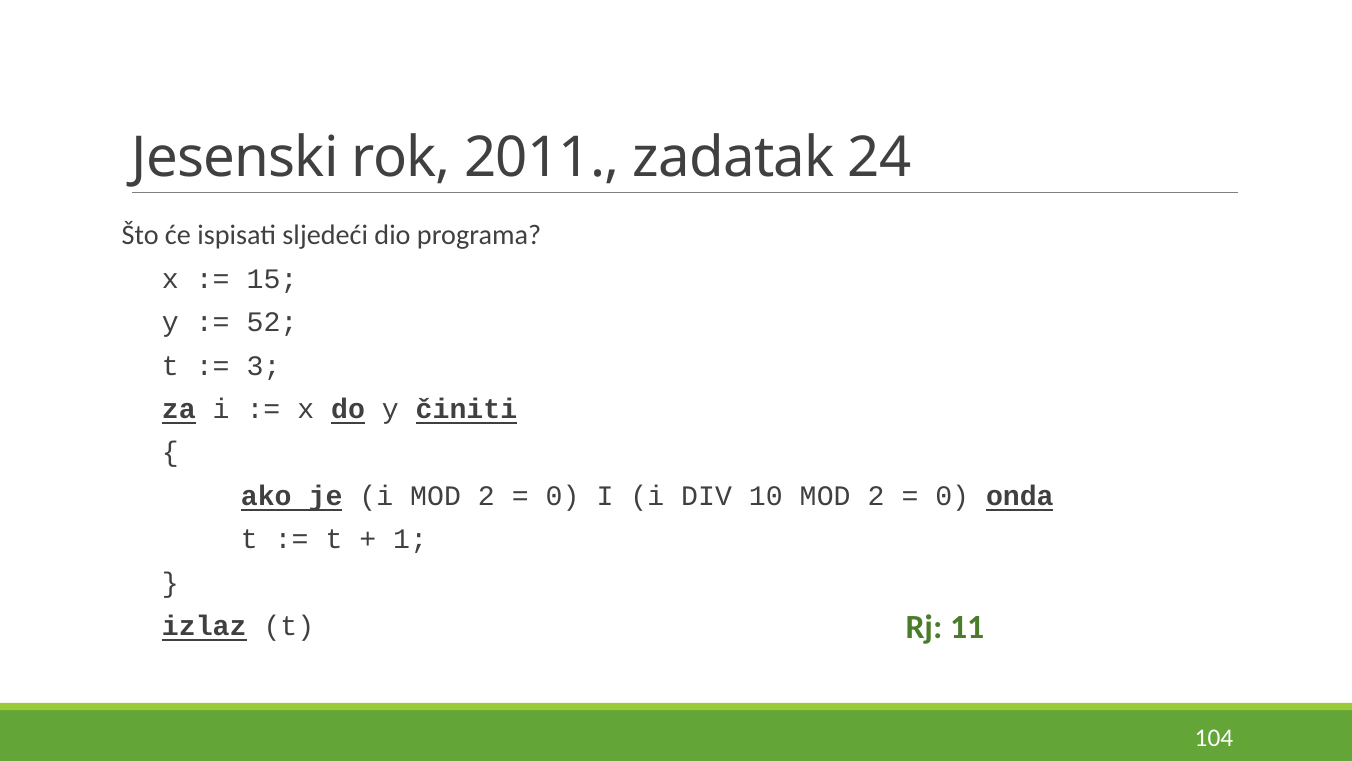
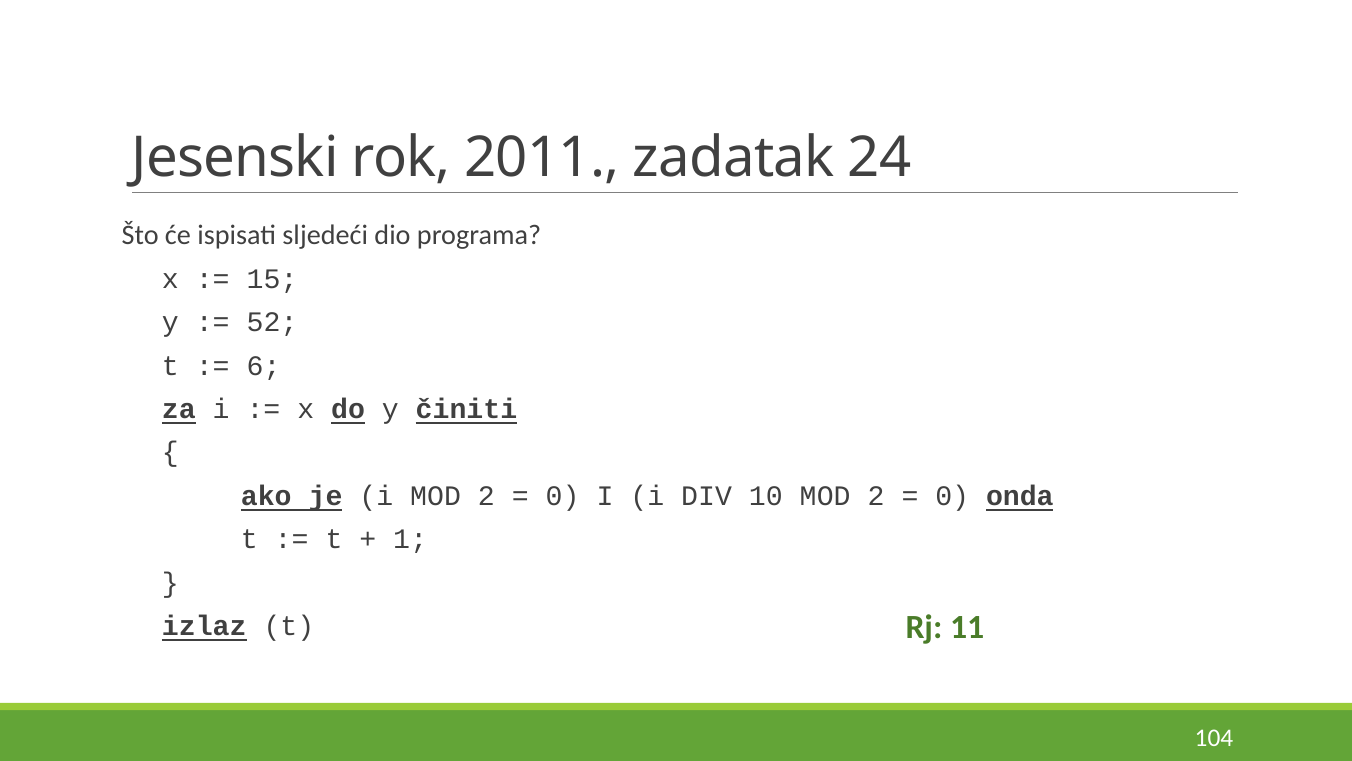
3: 3 -> 6 (264, 366)
